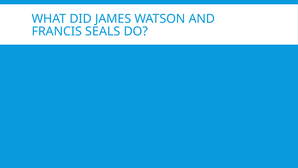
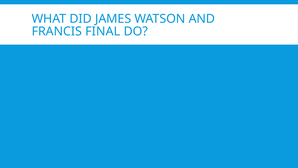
SEALS: SEALS -> FINAL (103, 31)
